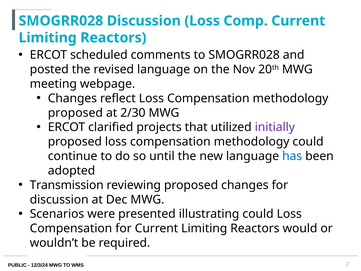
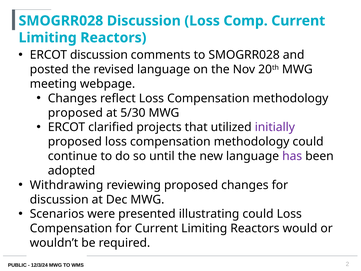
ERCOT scheduled: scheduled -> discussion (99, 55)
2/30: 2/30 -> 5/30 (133, 113)
has colour: blue -> purple (292, 156)
Transmission: Transmission -> Withdrawing (67, 185)
